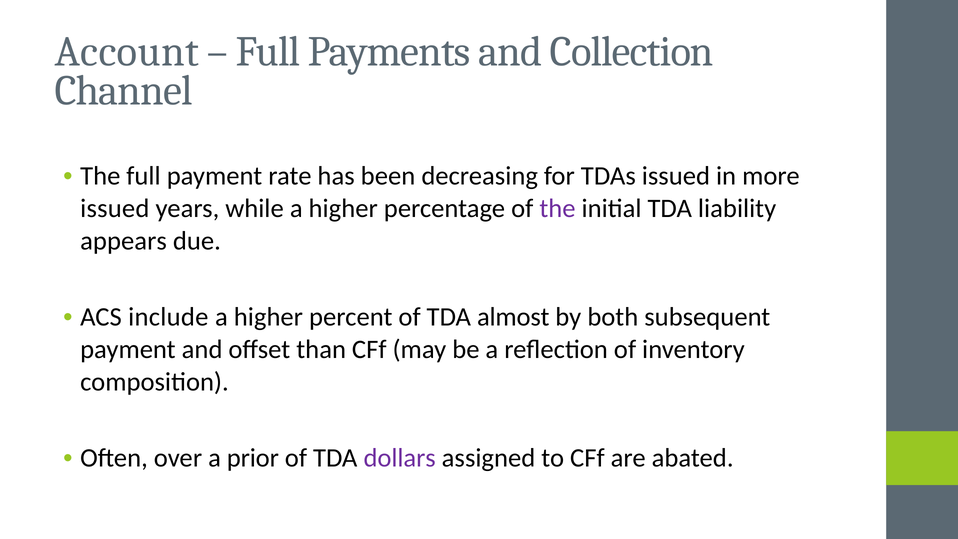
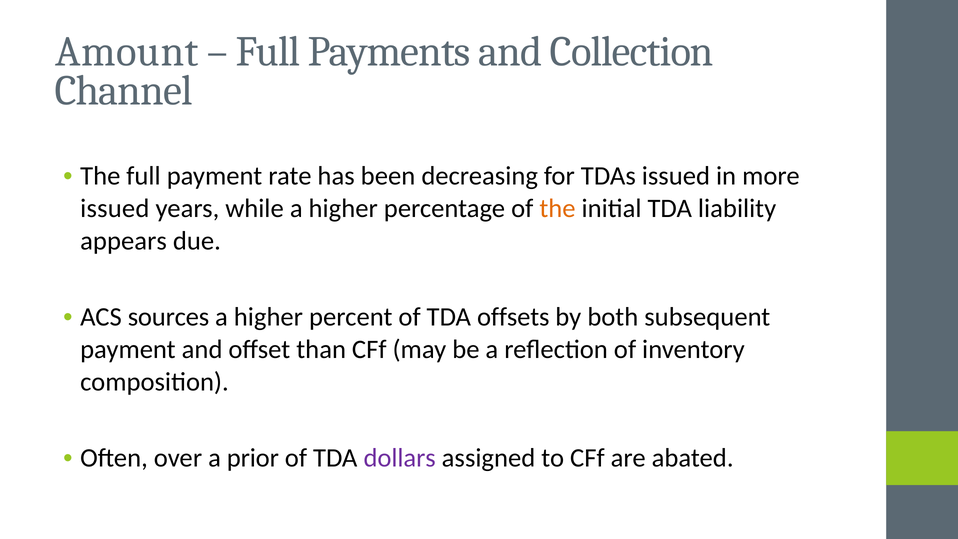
Account: Account -> Amount (127, 51)
the colour: purple -> orange (557, 208)
include: include -> sources (168, 317)
almost: almost -> offsets (513, 317)
